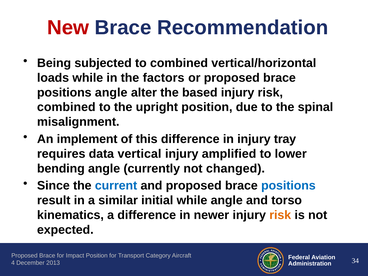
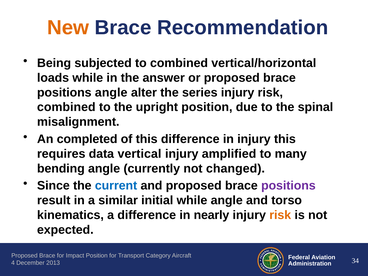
New colour: red -> orange (68, 28)
factors: factors -> answer (164, 78)
based: based -> series (200, 92)
implement: implement -> completed (87, 139)
injury tray: tray -> this (285, 139)
lower: lower -> many (291, 154)
positions colour: blue -> purple (288, 186)
newer: newer -> nearly (211, 215)
